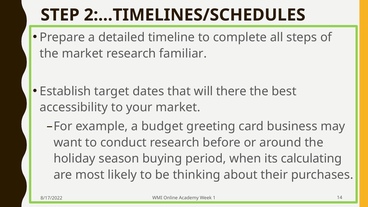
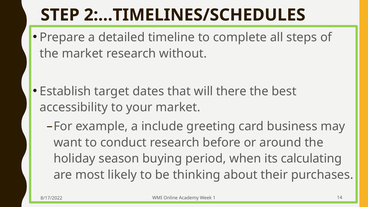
familiar: familiar -> without (183, 53)
budget: budget -> include (162, 126)
